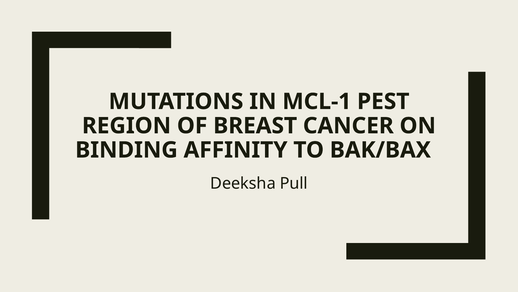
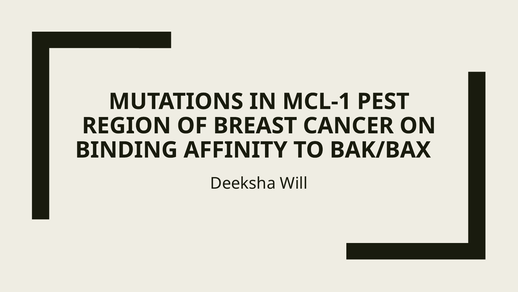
Pull: Pull -> Will (294, 183)
